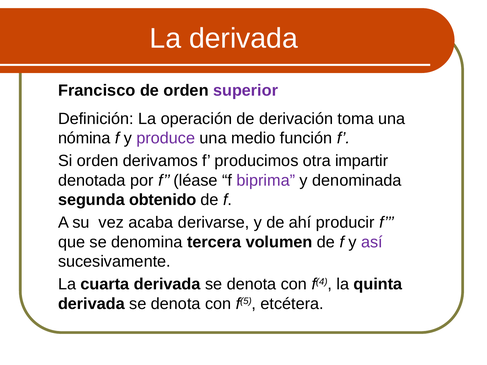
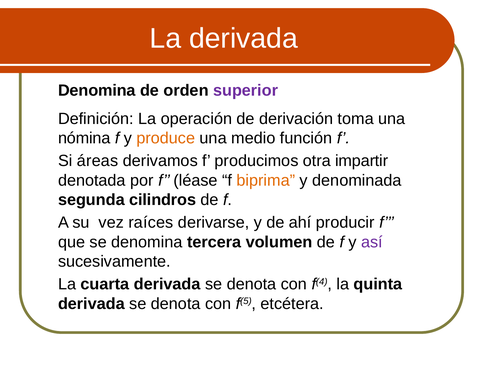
Francisco: Francisco -> Denomina (97, 90)
produce colour: purple -> orange (166, 138)
Si orden: orden -> áreas (98, 161)
biprima colour: purple -> orange (266, 181)
obtenido: obtenido -> cilindros (163, 200)
acaba: acaba -> raíces (151, 223)
